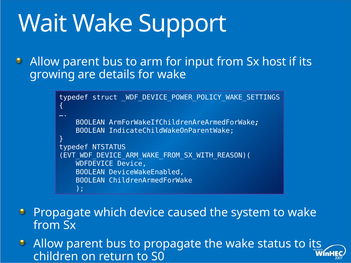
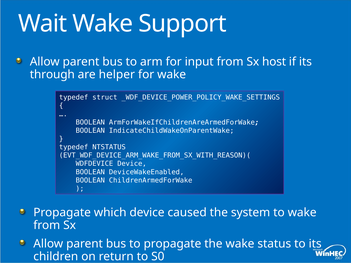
growing: growing -> through (52, 75)
details: details -> helper (117, 75)
